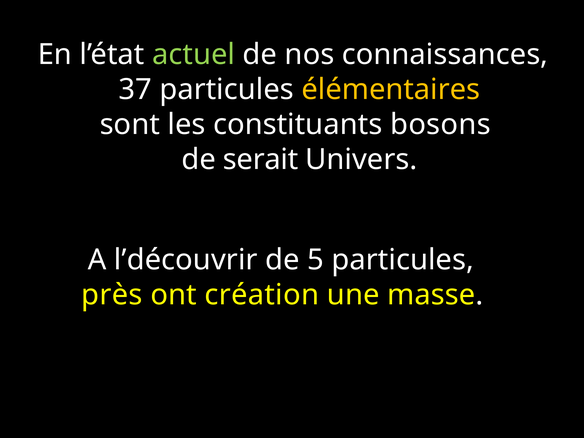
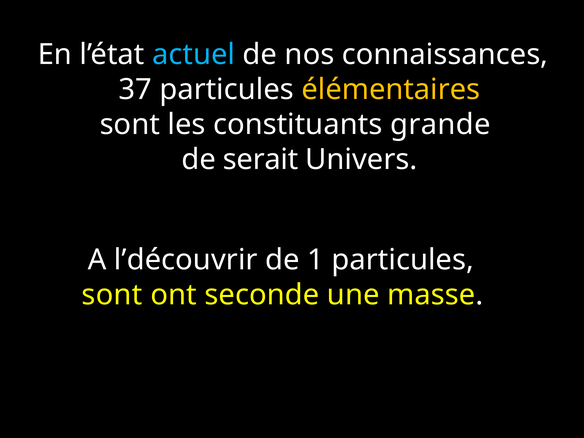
actuel colour: light green -> light blue (194, 54)
bosons: bosons -> grande (440, 124)
5: 5 -> 1 (316, 260)
près: près -> sont (112, 295)
création: création -> seconde (262, 295)
